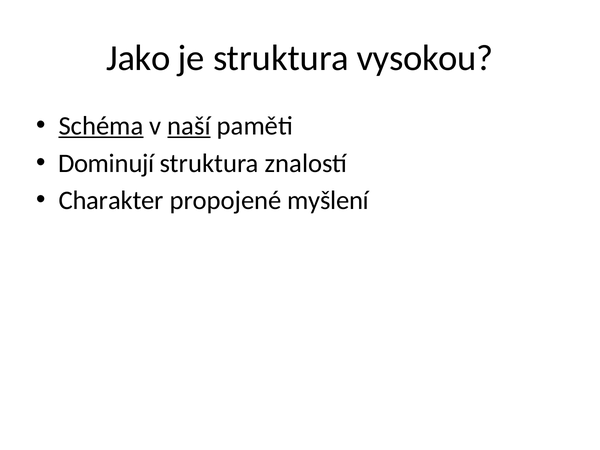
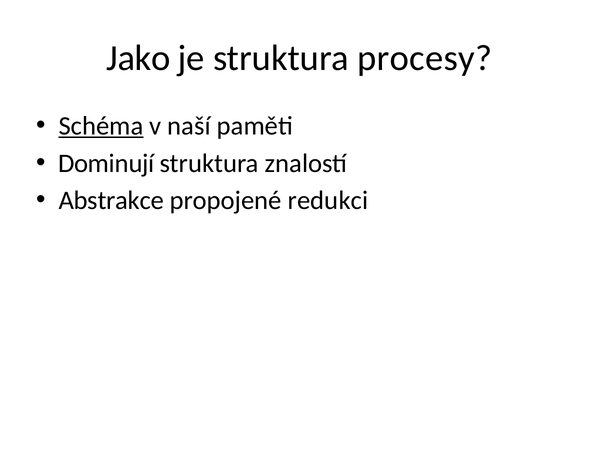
vysokou: vysokou -> procesy (425, 58)
naší underline: present -> none (189, 126)
Charakter: Charakter -> Abstrakce (111, 201)
myšlení: myšlení -> redukci (328, 201)
